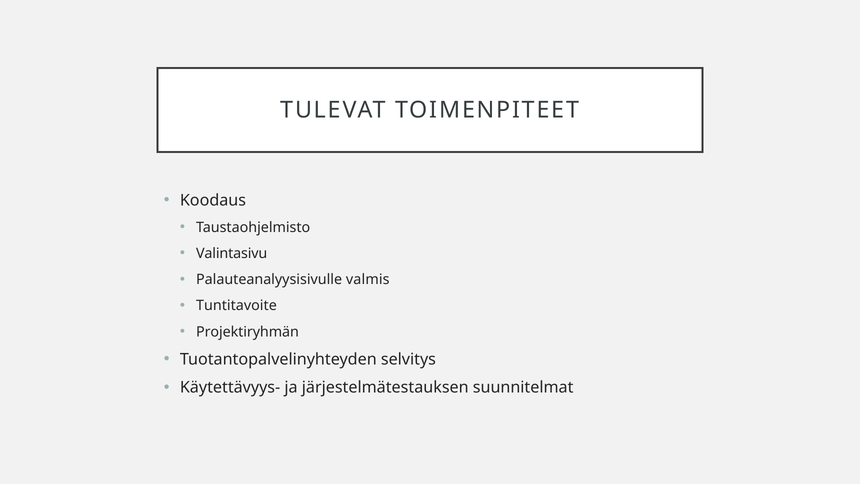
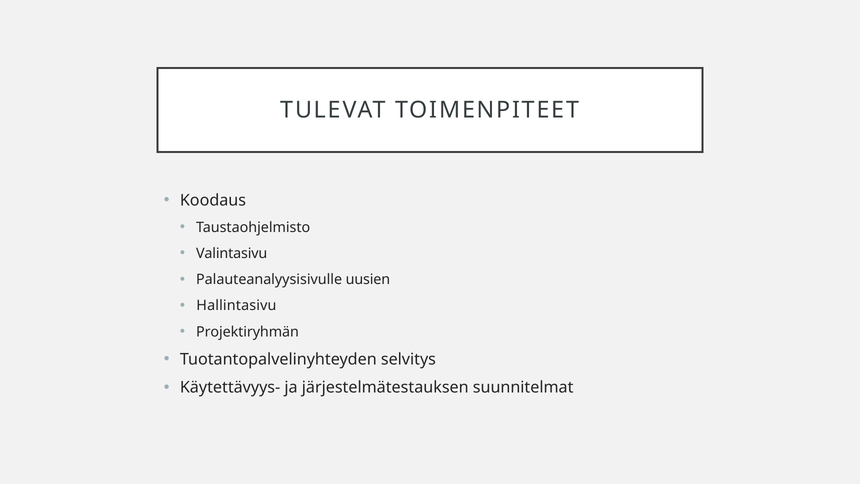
valmis: valmis -> uusien (368, 279)
Tuntitavoite: Tuntitavoite -> Hallintasivu (236, 306)
